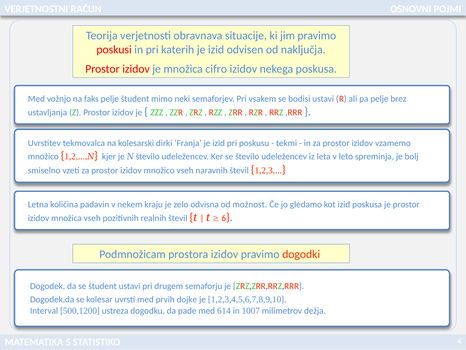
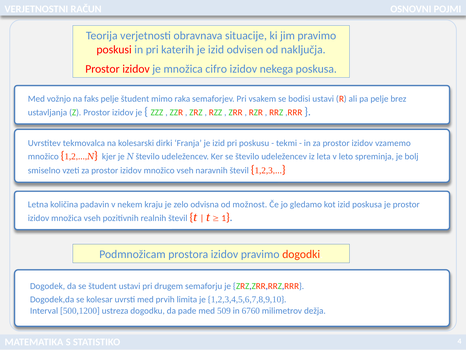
neki: neki -> raka (182, 99)
6: 6 -> 1 (224, 218)
dojke: dojke -> limita (187, 299)
614: 614 -> 509 (224, 311)
1007: 1007 -> 6760 (251, 311)
